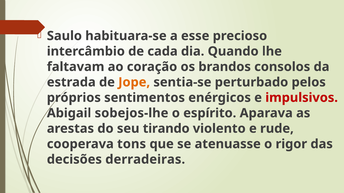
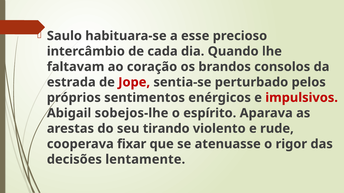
Jope colour: orange -> red (134, 82)
tons: tons -> fixar (132, 144)
derradeiras: derradeiras -> lentamente (145, 160)
